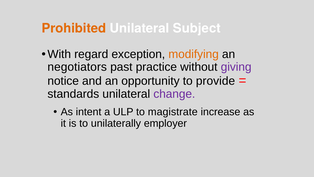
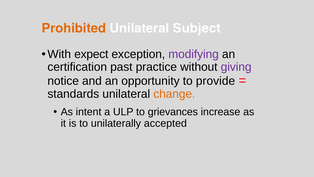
regard: regard -> expect (91, 54)
modifying colour: orange -> purple (194, 54)
negotiators: negotiators -> certification (77, 67)
change colour: purple -> orange (174, 94)
magistrate: magistrate -> grievances (173, 112)
employer: employer -> accepted (165, 123)
